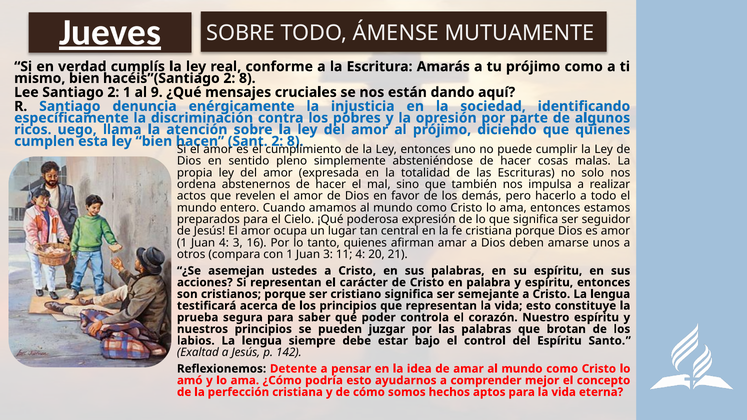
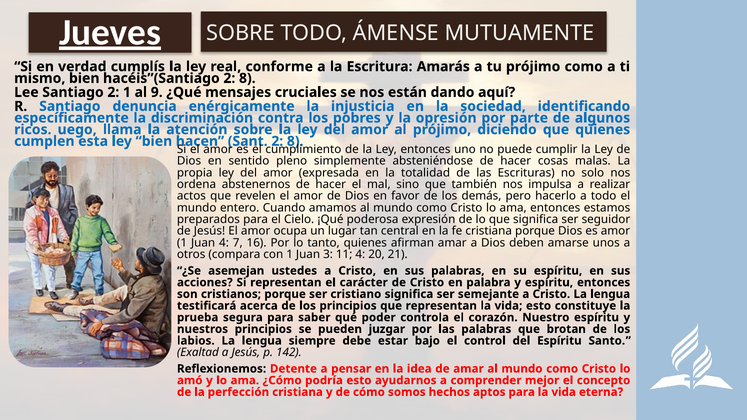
4 3: 3 -> 7 (238, 243)
